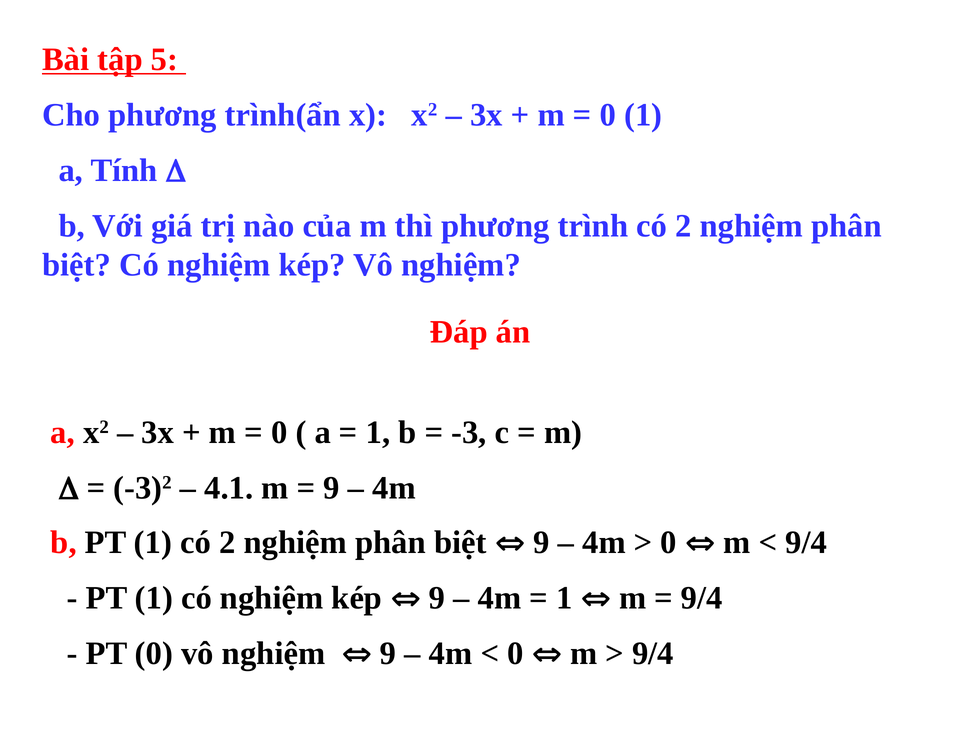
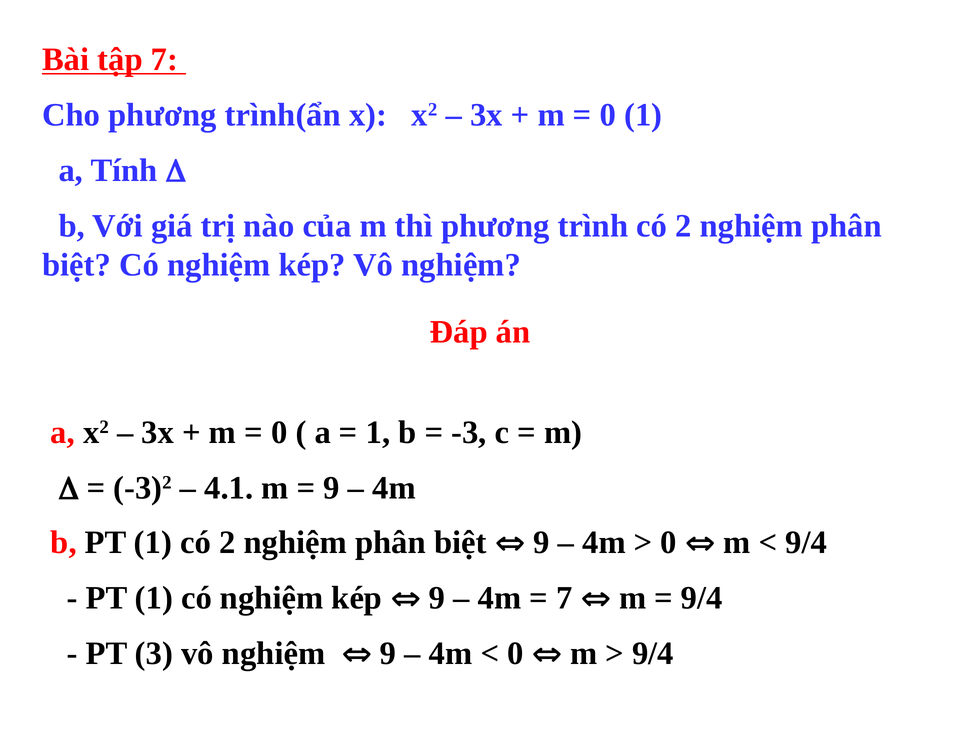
tập 5: 5 -> 7 (164, 59)
1: 1 -> 7 (564, 597)
PT 0: 0 -> 3 (154, 653)
